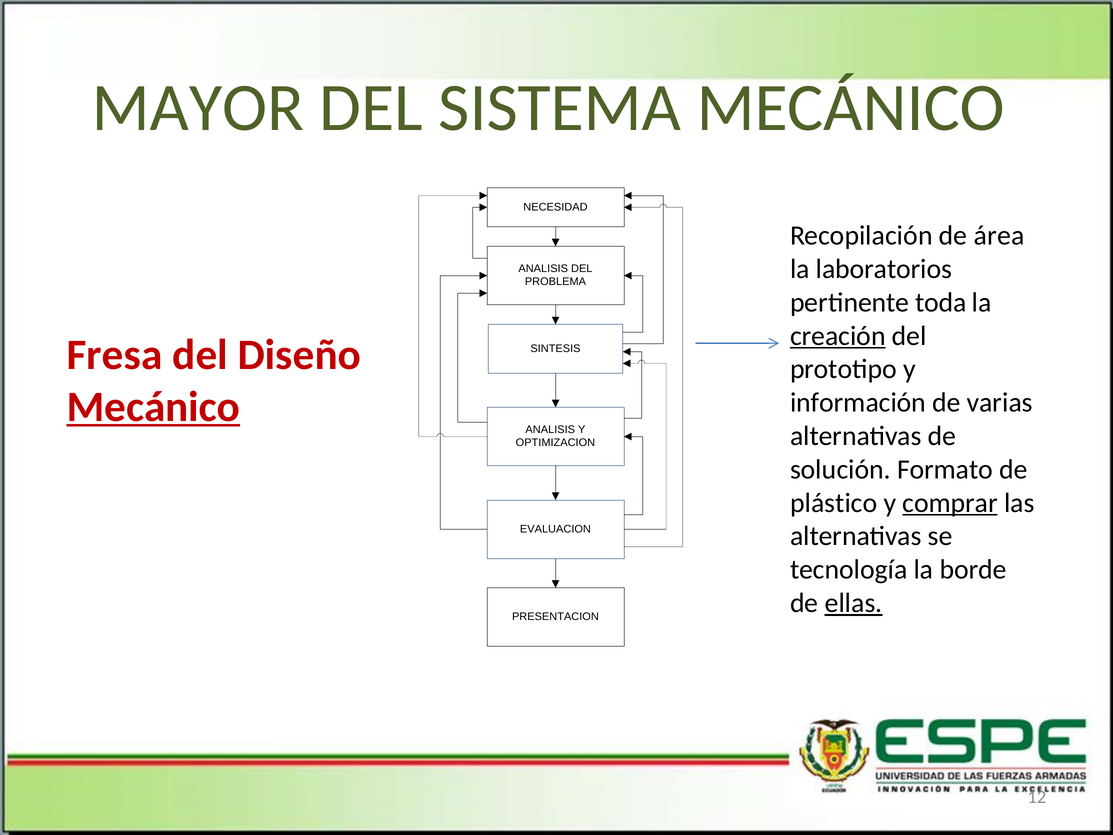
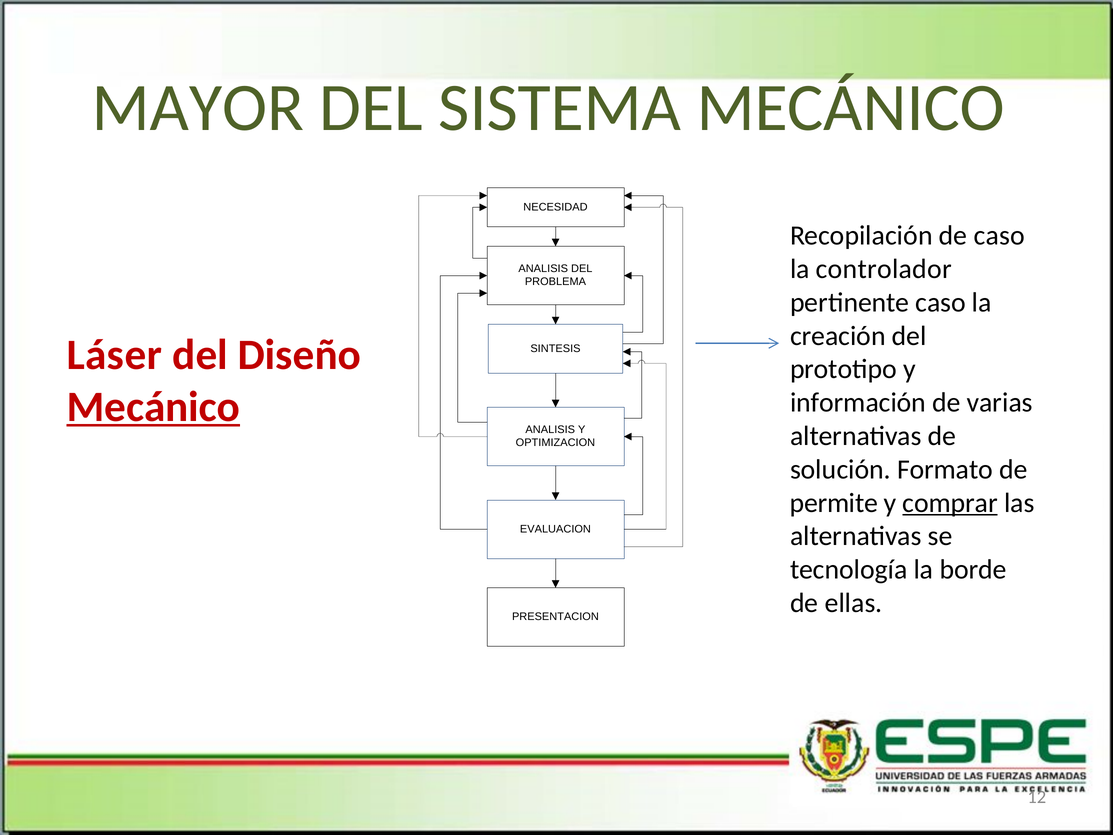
de área: área -> caso (999, 236)
laboratorios: laboratorios -> controlador (884, 269)
pertinente toda: toda -> caso (941, 302)
creación underline: present -> none (838, 336)
Fresa: Fresa -> Láser (114, 355)
plástico: plástico -> permite (834, 503)
ellas underline: present -> none (854, 603)
